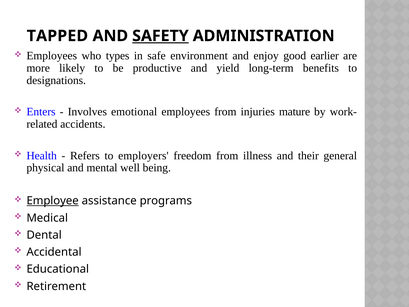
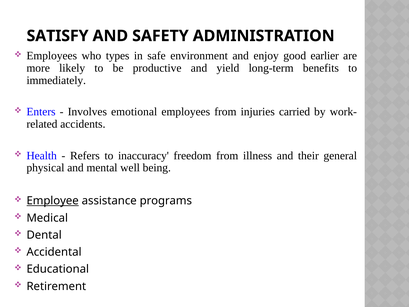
TAPPED: TAPPED -> SATISFY (58, 36)
SAFETY underline: present -> none (160, 36)
designations: designations -> immediately (56, 80)
mature: mature -> carried (295, 112)
employers: employers -> inaccuracy (143, 155)
